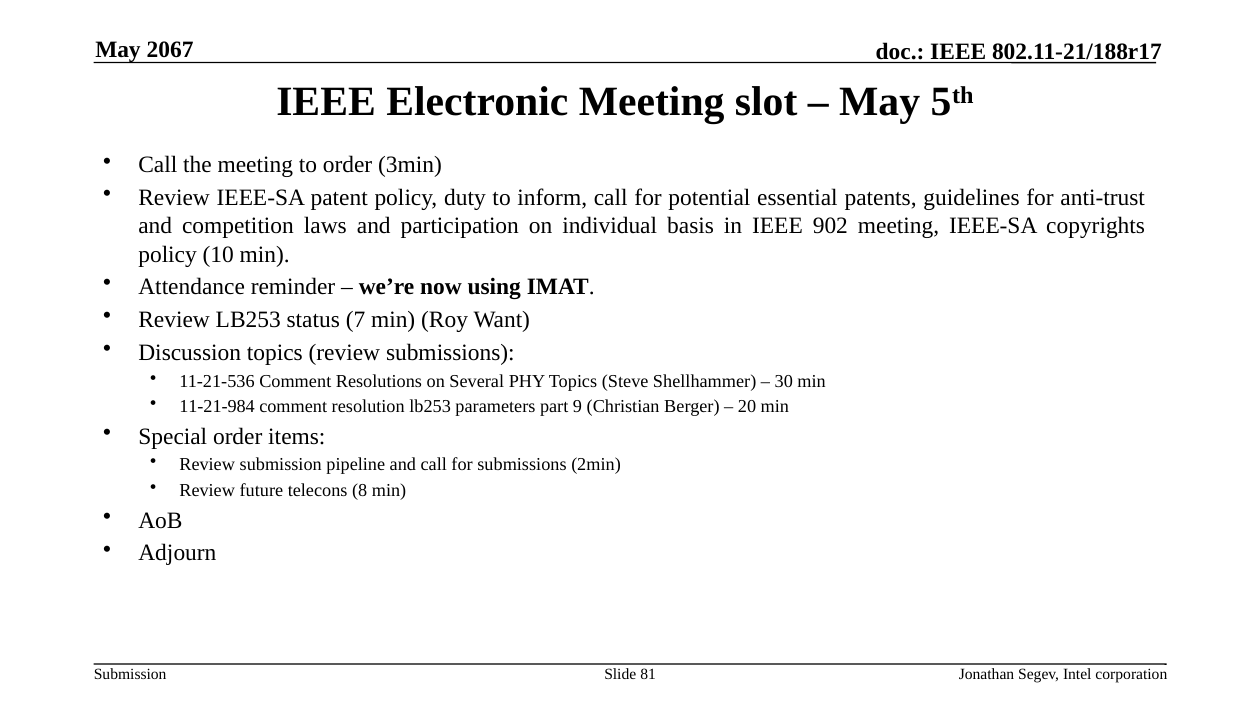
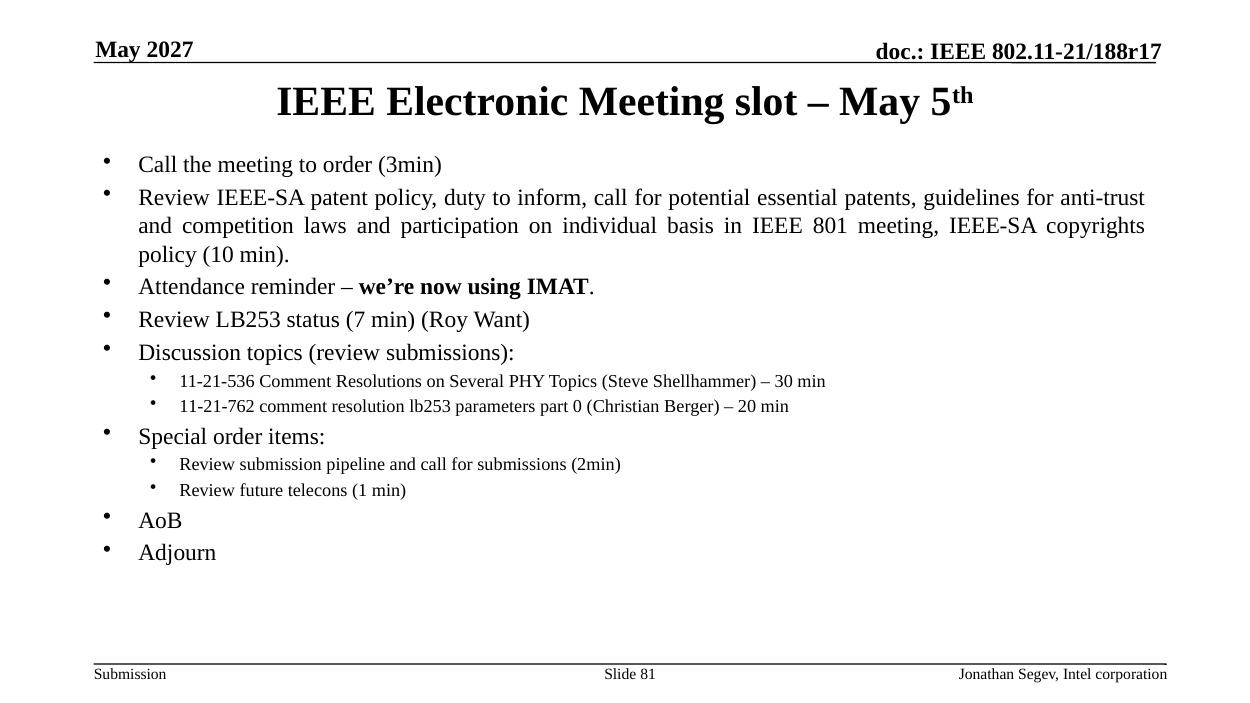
2067: 2067 -> 2027 (170, 50)
902: 902 -> 801 (830, 226)
11-21-984: 11-21-984 -> 11-21-762 (217, 407)
9: 9 -> 0 (578, 407)
8: 8 -> 1 (360, 490)
